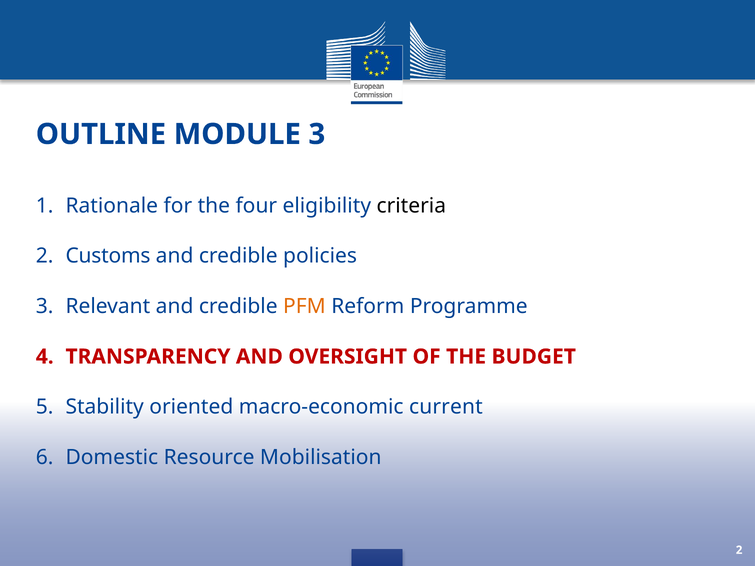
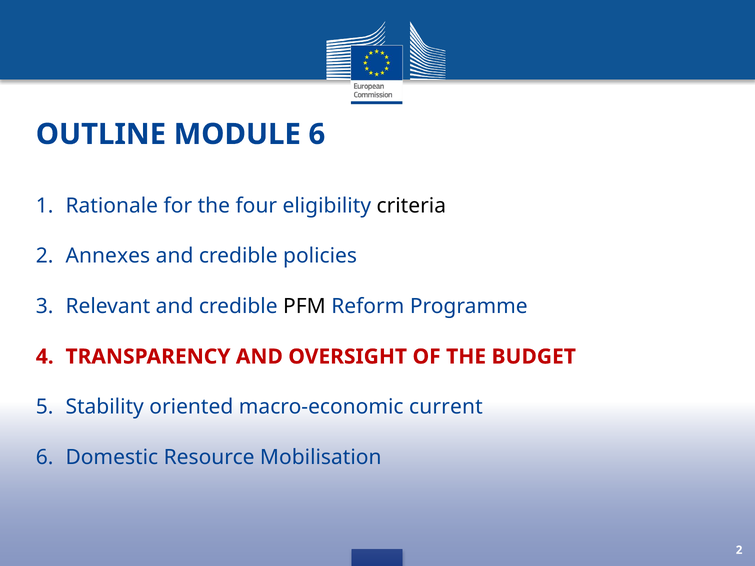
MODULE 3: 3 -> 6 (317, 134)
Customs: Customs -> Annexes (108, 256)
PFM colour: orange -> black (304, 306)
